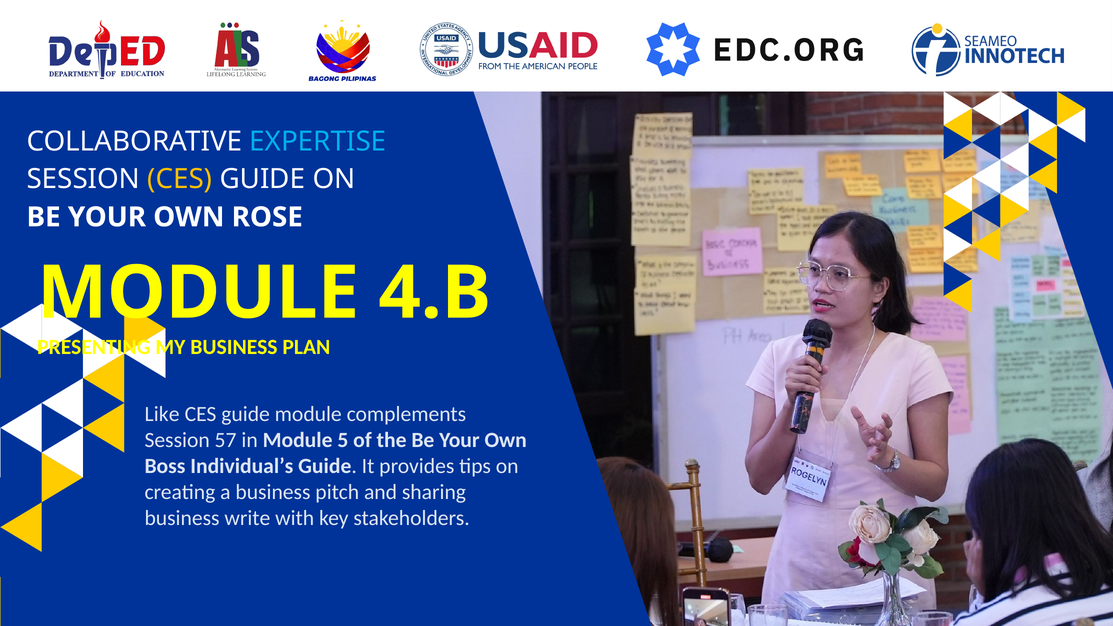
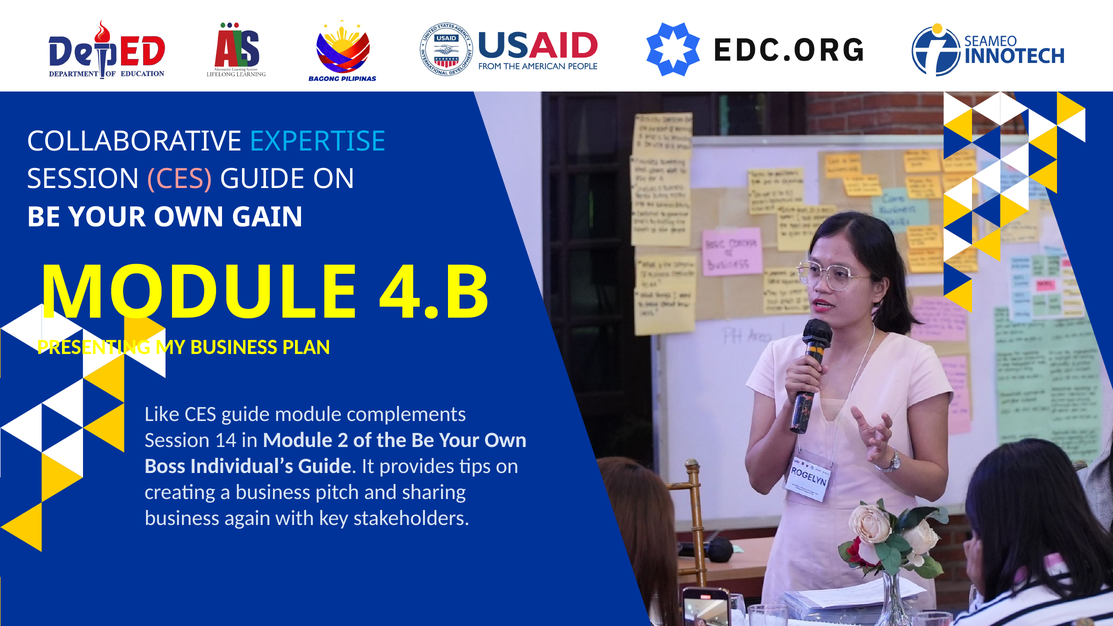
CES colour: yellow -> pink (180, 179)
ROSE: ROSE -> GAIN (267, 217)
57: 57 -> 14 (226, 440)
5: 5 -> 2 (343, 440)
write: write -> again (247, 518)
